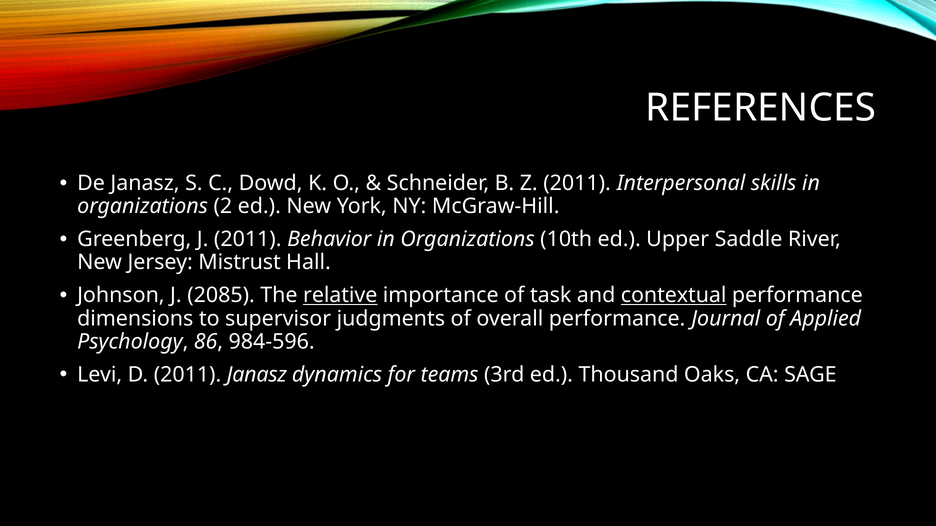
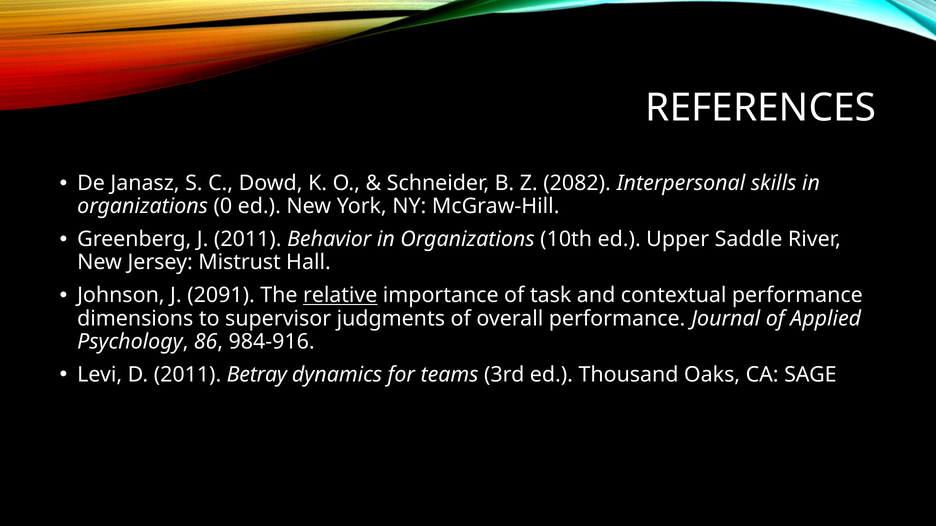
Z 2011: 2011 -> 2082 (577, 183)
2: 2 -> 0 (223, 207)
2085: 2085 -> 2091 (221, 296)
contextual underline: present -> none (674, 296)
984-596: 984-596 -> 984-916 (272, 342)
2011 Janasz: Janasz -> Betray (257, 375)
